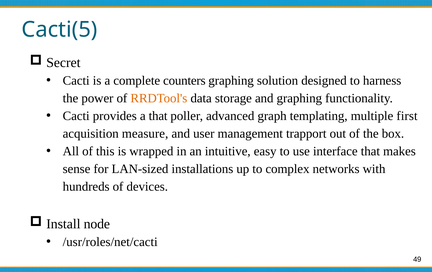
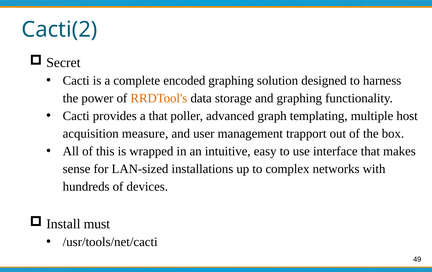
Cacti(5: Cacti(5 -> Cacti(2 (60, 30)
counters: counters -> encoded (184, 81)
first: first -> host (407, 116)
node: node -> must (97, 224)
/usr/roles/net/cacti: /usr/roles/net/cacti -> /usr/tools/net/cacti (110, 242)
